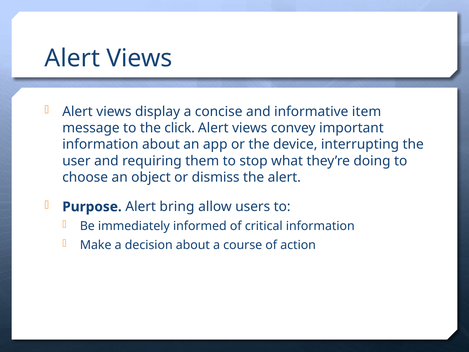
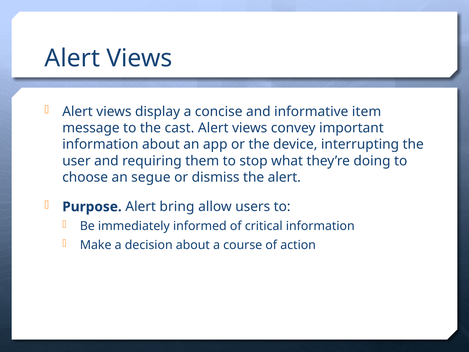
click: click -> cast (180, 128)
object: object -> segue (151, 177)
